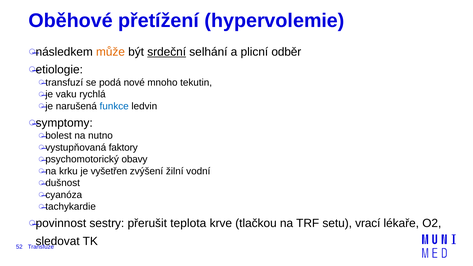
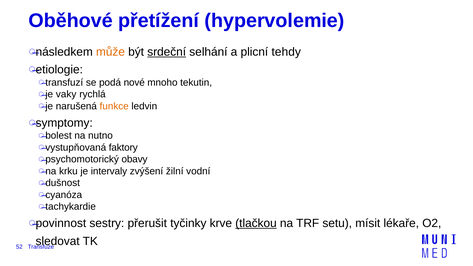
odběr: odběr -> tehdy (286, 52)
vaku: vaku -> vaky (66, 94)
funkce colour: blue -> orange (114, 106)
vyšetřen: vyšetřen -> intervaly (109, 171)
teplota: teplota -> tyčinky (188, 223)
tlačkou underline: none -> present (256, 223)
vrací: vrací -> mísit (368, 223)
